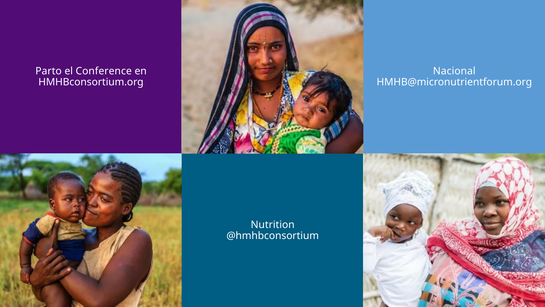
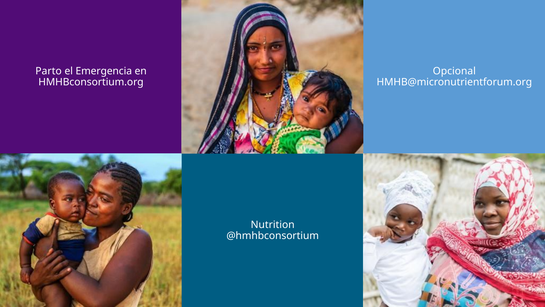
Conference: Conference -> Emergencia (104, 71)
Nacional: Nacional -> Opcional (454, 71)
